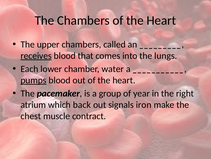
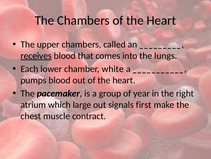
water: water -> white (113, 69)
pumps underline: present -> none (34, 80)
back: back -> large (82, 104)
iron: iron -> first (144, 104)
